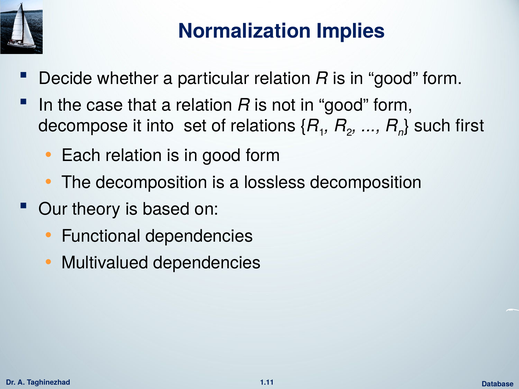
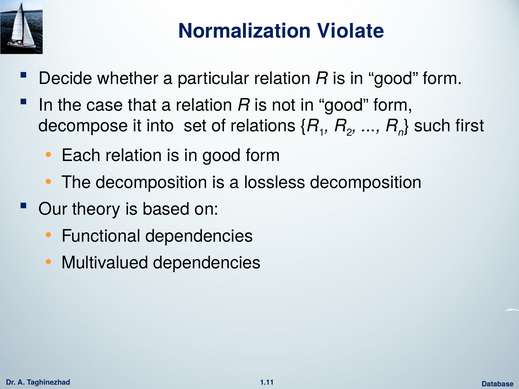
Implies: Implies -> Violate (351, 31)
